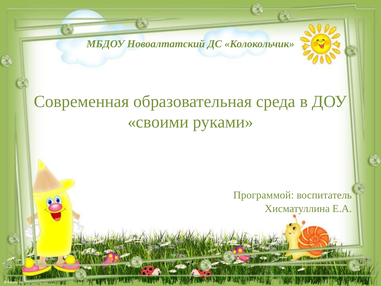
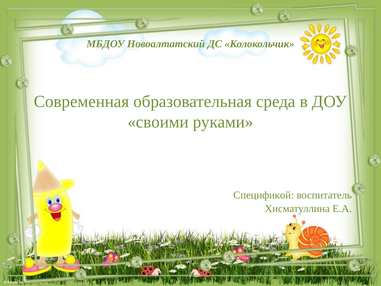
Программой: Программой -> Спецификой (264, 195)
